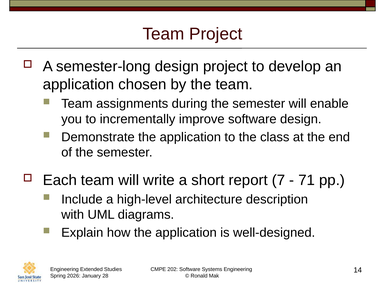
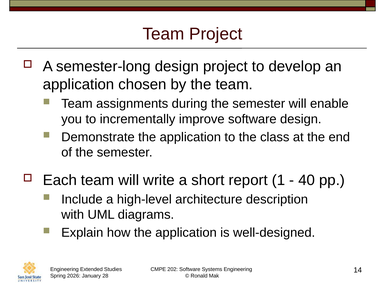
7: 7 -> 1 (278, 180)
71: 71 -> 40 (307, 180)
